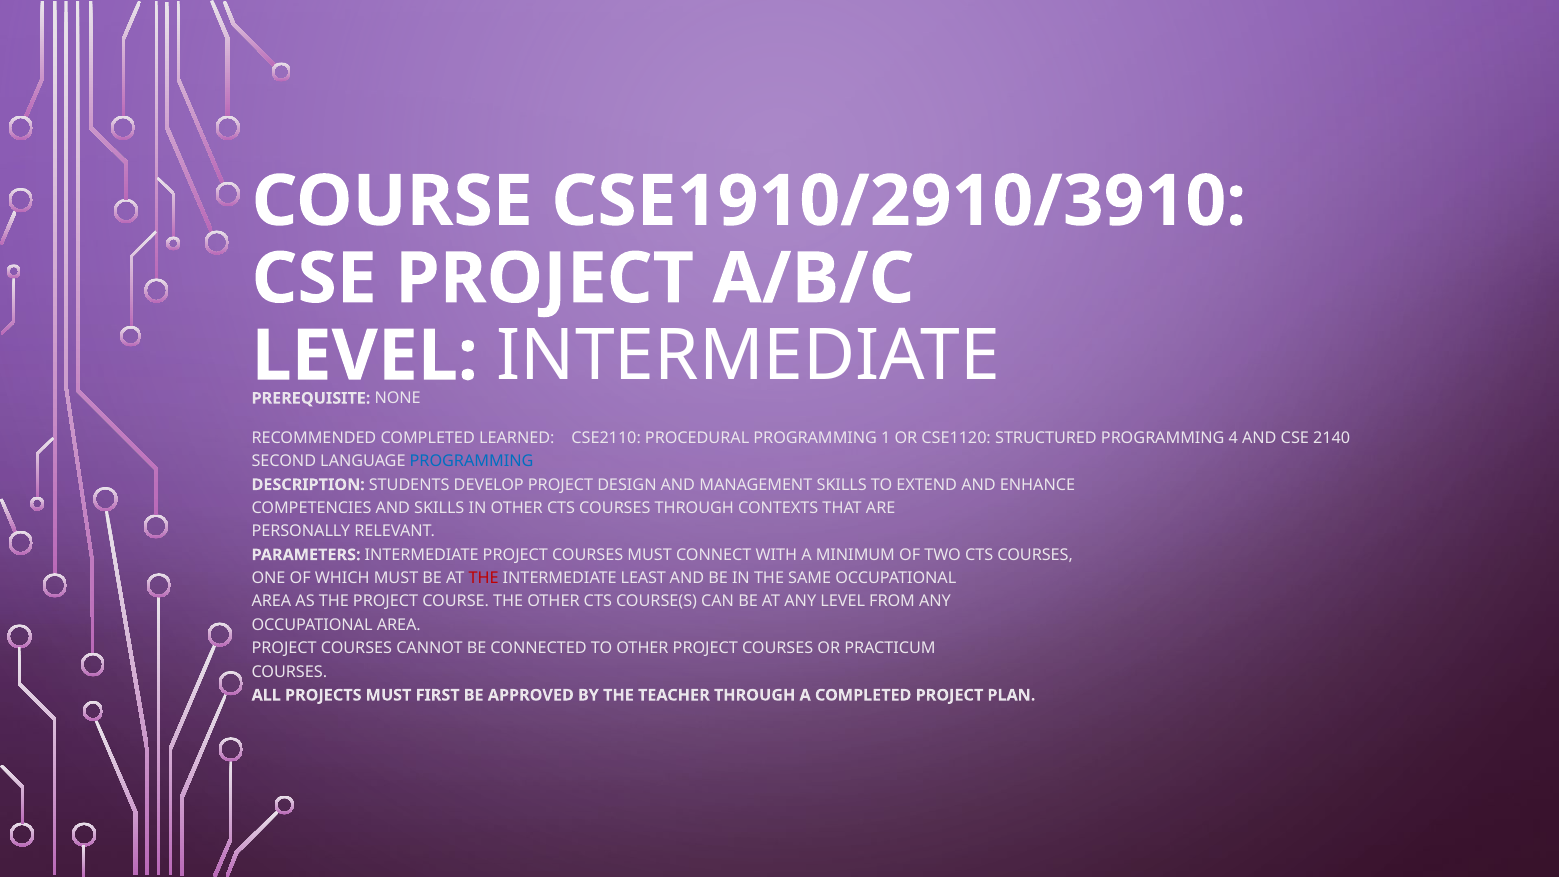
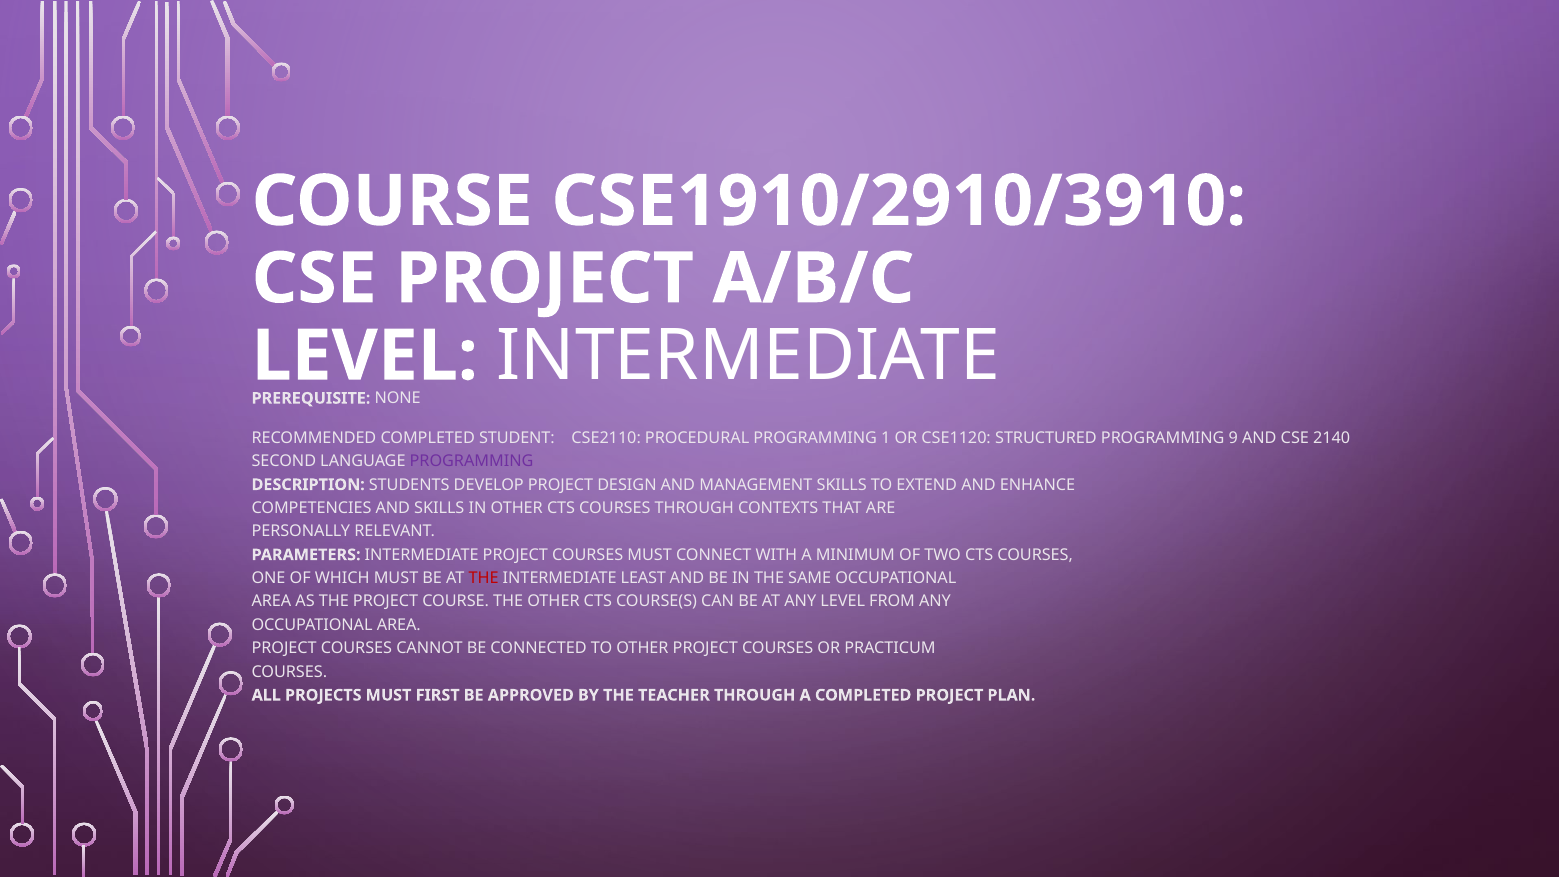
LEARNED: LEARNED -> STUDENT (517, 438)
4: 4 -> 9 (1233, 438)
PROGRAMMING colour: blue -> purple (472, 461)
